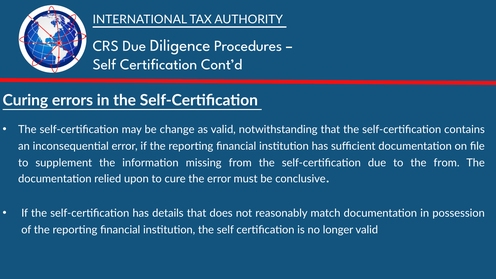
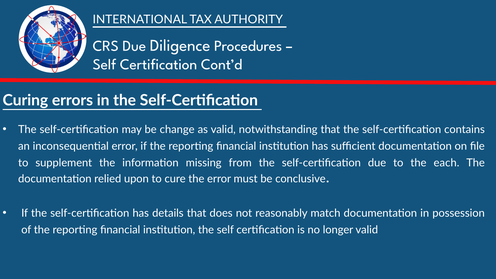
the from: from -> each (447, 163)
